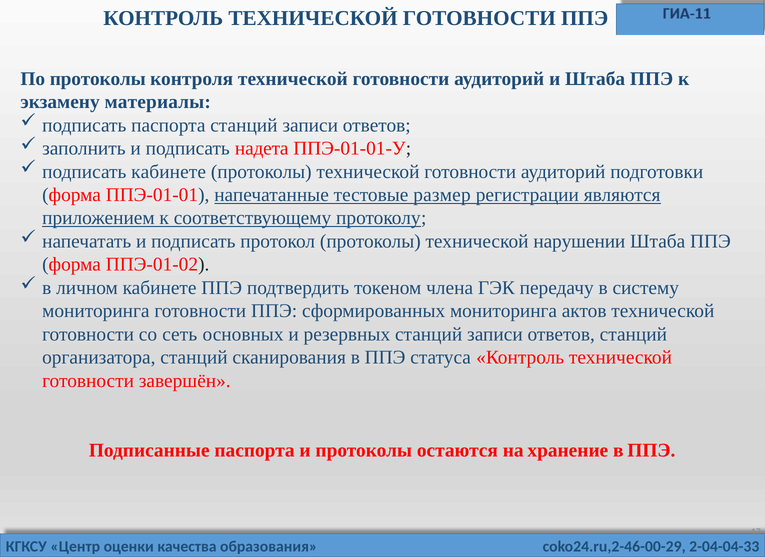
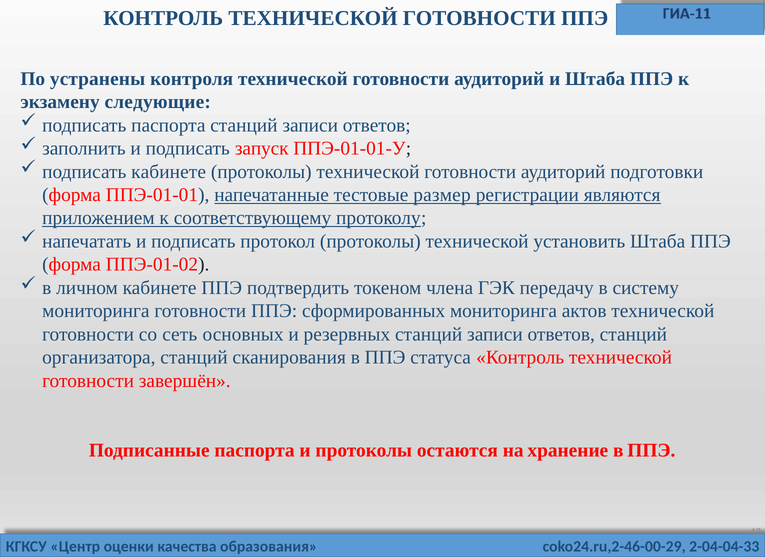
По протоколы: протоколы -> устранены (98, 79)
материалы: материалы -> следующие (158, 102)
надета: надета -> запуск (262, 148)
нарушении: нарушении -> установить (579, 241)
